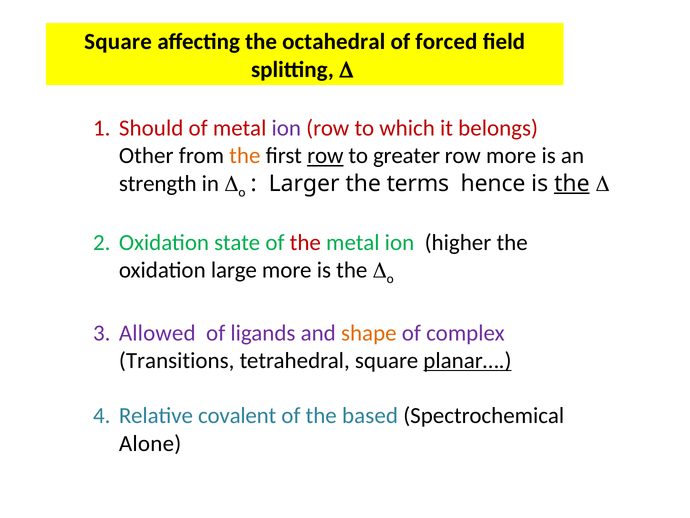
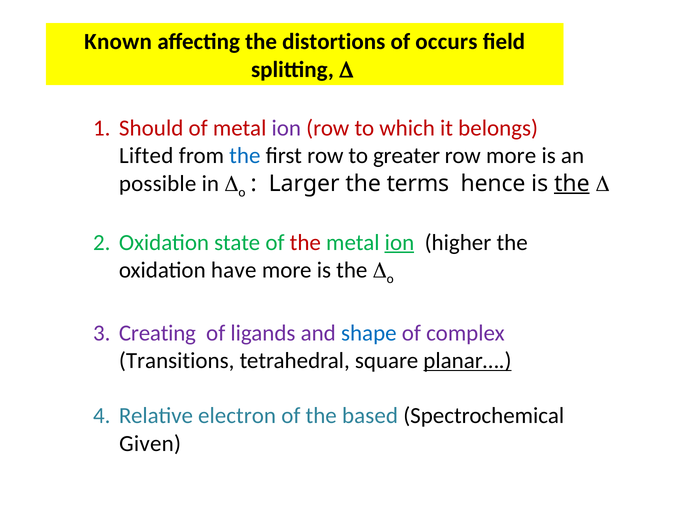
Square: Square -> Known (118, 42)
octahedral: octahedral -> distortions (334, 42)
forced: forced -> occurs (446, 42)
Other: Other -> Lifted (146, 156)
the colour: orange -> blue (245, 156)
row underline: present -> none (325, 156)
strength: strength -> possible (158, 183)
ion underline: none -> present (399, 242)
large: large -> have (234, 270)
Allowed: Allowed -> Creating (157, 333)
shape colour: orange -> blue (369, 333)
covalent: covalent -> electron (237, 415)
Alone: Alone -> Given (150, 443)
